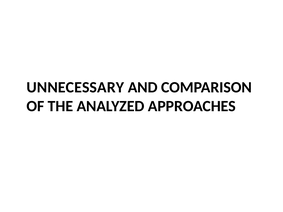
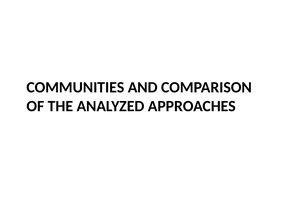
UNNECESSARY: UNNECESSARY -> COMMUNITIES (75, 87)
